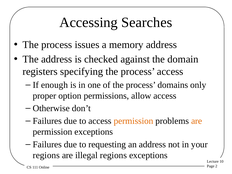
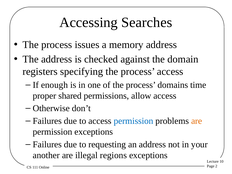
only: only -> time (198, 85)
option: option -> shared (70, 96)
permission colour: orange -> blue (133, 121)
regions: regions -> another (46, 155)
